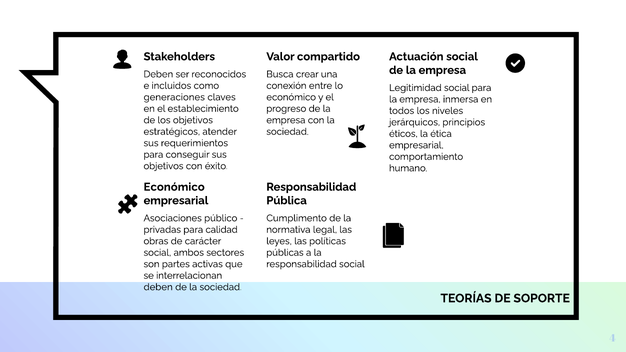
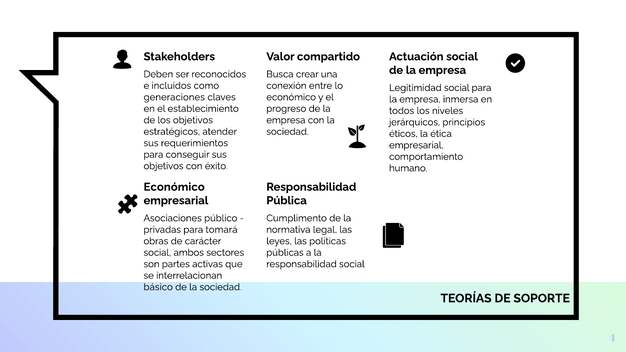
calidad: calidad -> tomará (222, 230)
deben: deben -> básico (158, 287)
